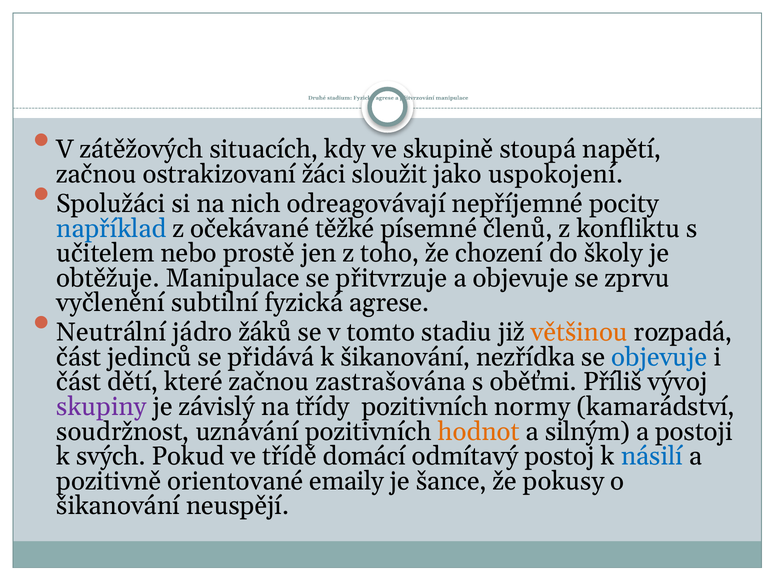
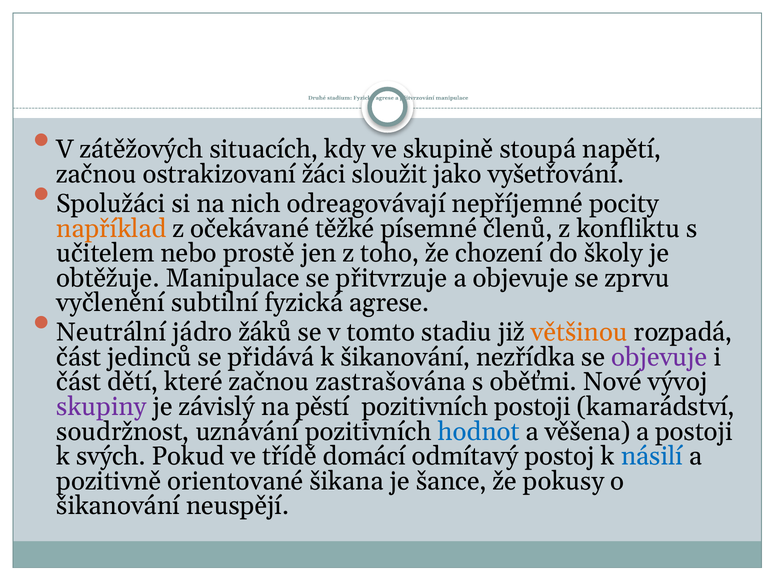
uspokojení: uspokojení -> vyšetřování (556, 174)
například colour: blue -> orange (112, 229)
objevuje colour: blue -> purple (659, 357)
Příliš: Příliš -> Nové (612, 382)
třídy: třídy -> pěstí (323, 407)
pozitivních normy: normy -> postoji (533, 407)
hodnot colour: orange -> blue (479, 432)
silným: silným -> věšena (588, 432)
emaily: emaily -> šikana (347, 481)
